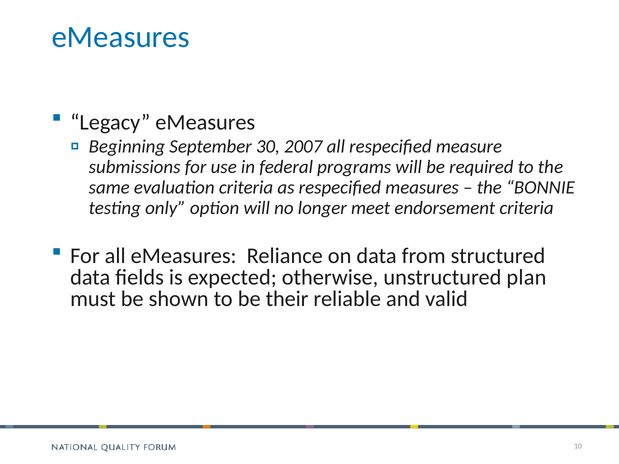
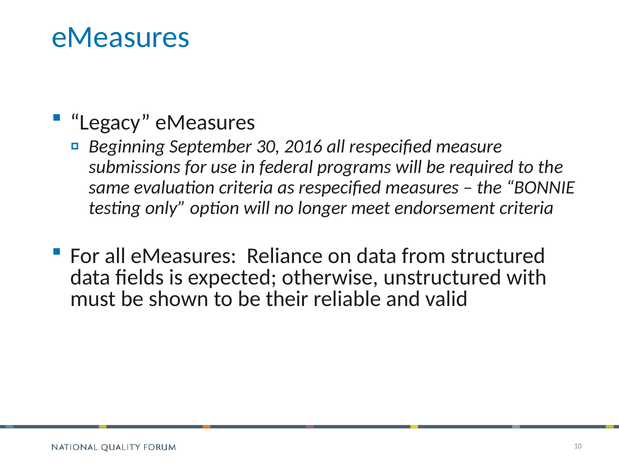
2007: 2007 -> 2016 (303, 147)
plan: plan -> with (527, 278)
